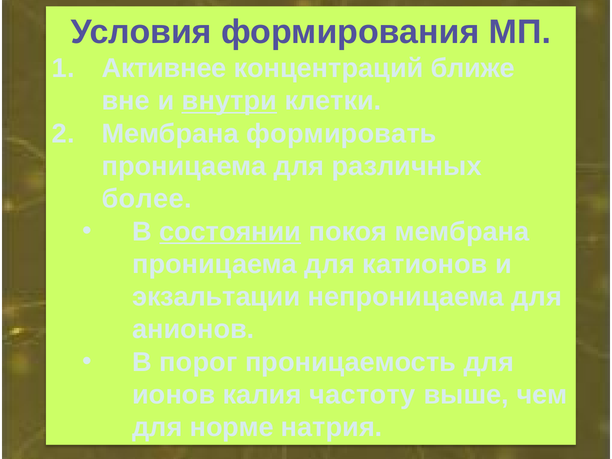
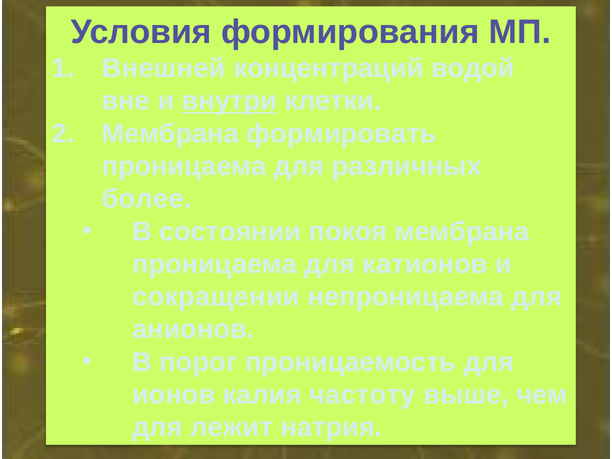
Активнее: Активнее -> Внешней (164, 68)
ближе: ближе -> водой (473, 68)
состоянии underline: present -> none (230, 232)
экзальтации: экзальтации -> сокращении (216, 297)
норме: норме -> лежит (232, 427)
